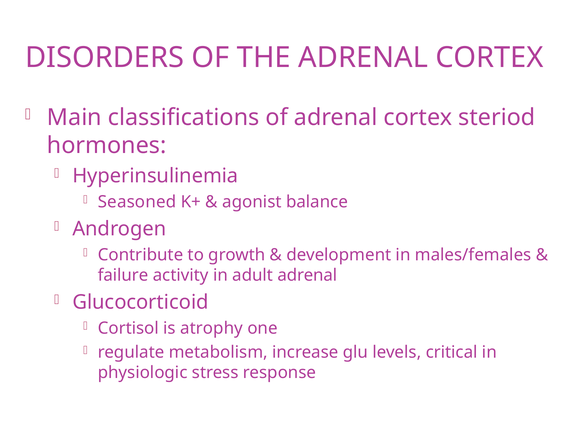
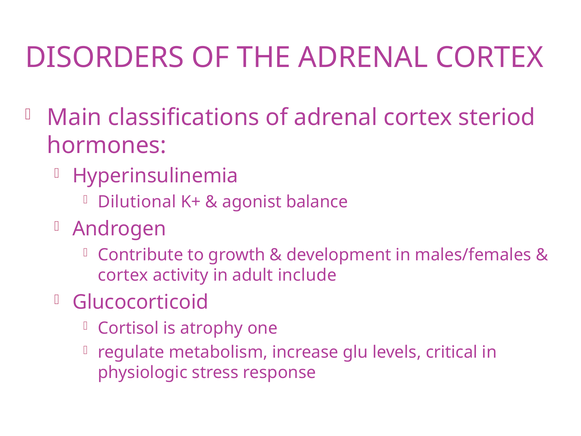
Seasoned: Seasoned -> Dilutional (137, 202)
failure: failure -> cortex (123, 275)
adult adrenal: adrenal -> include (307, 275)
